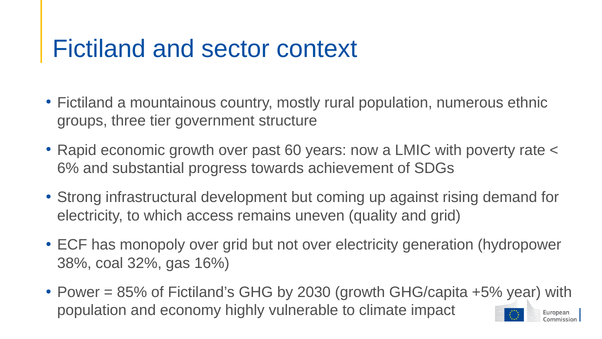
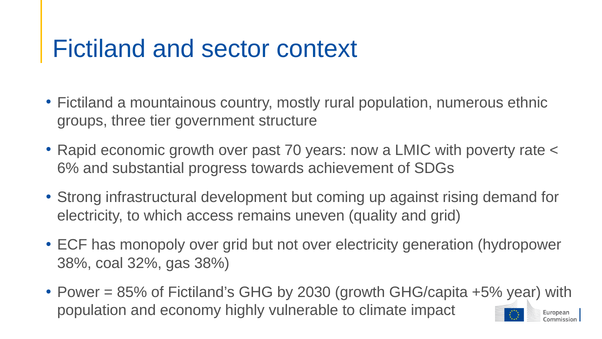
60: 60 -> 70 (293, 150)
gas 16%: 16% -> 38% (212, 263)
